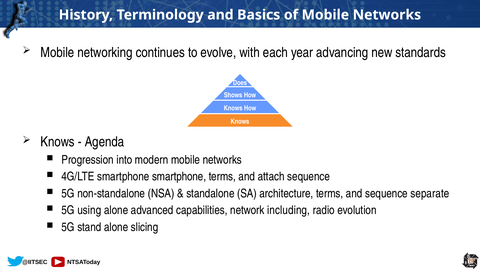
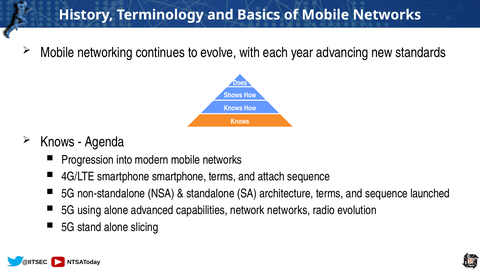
separate: separate -> launched (430, 193)
network including: including -> networks (289, 210)
